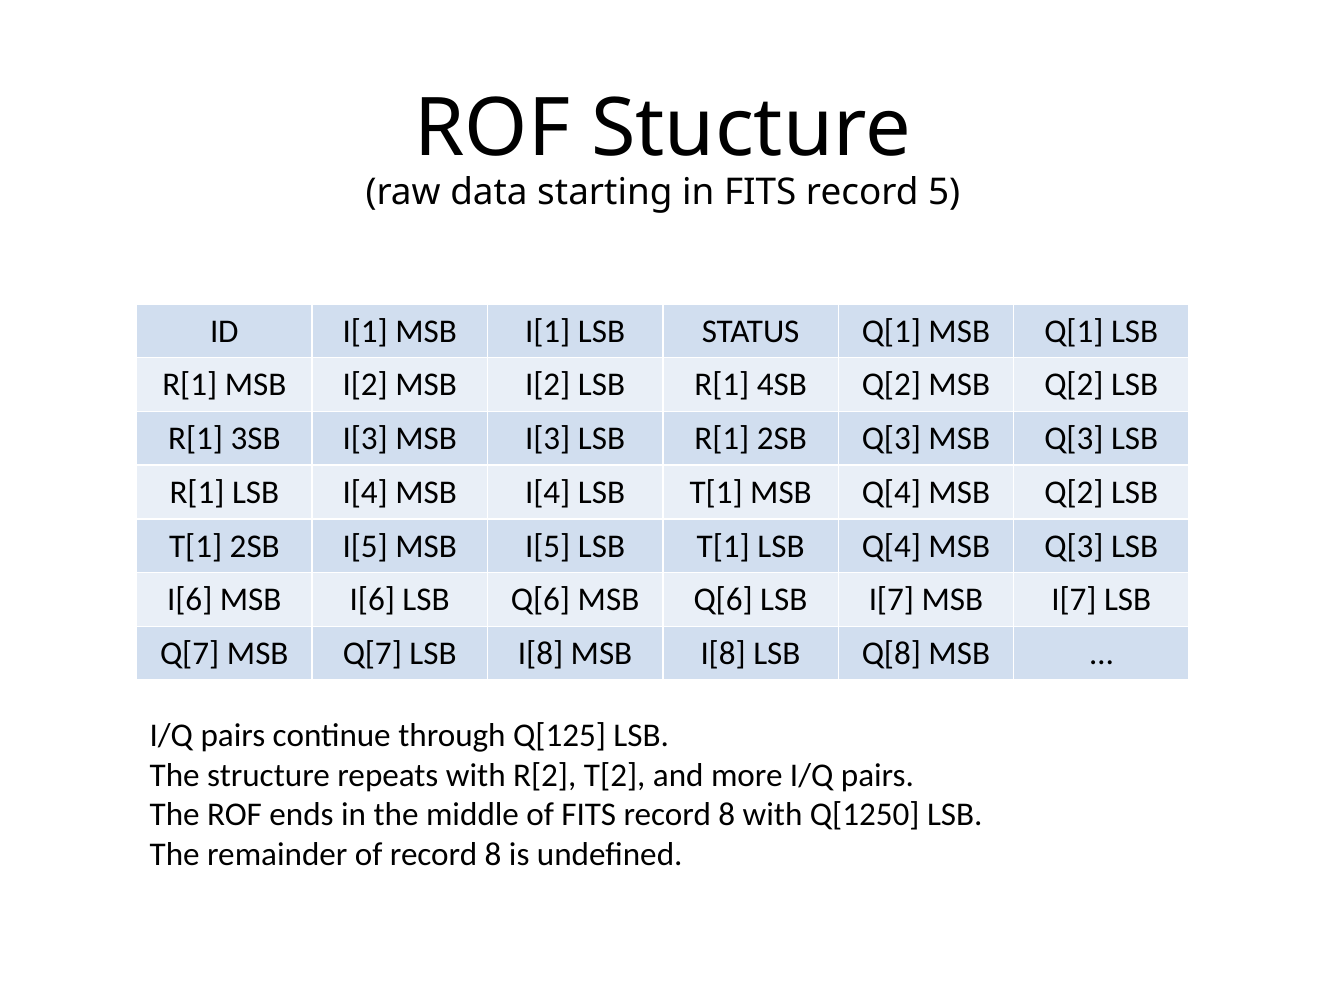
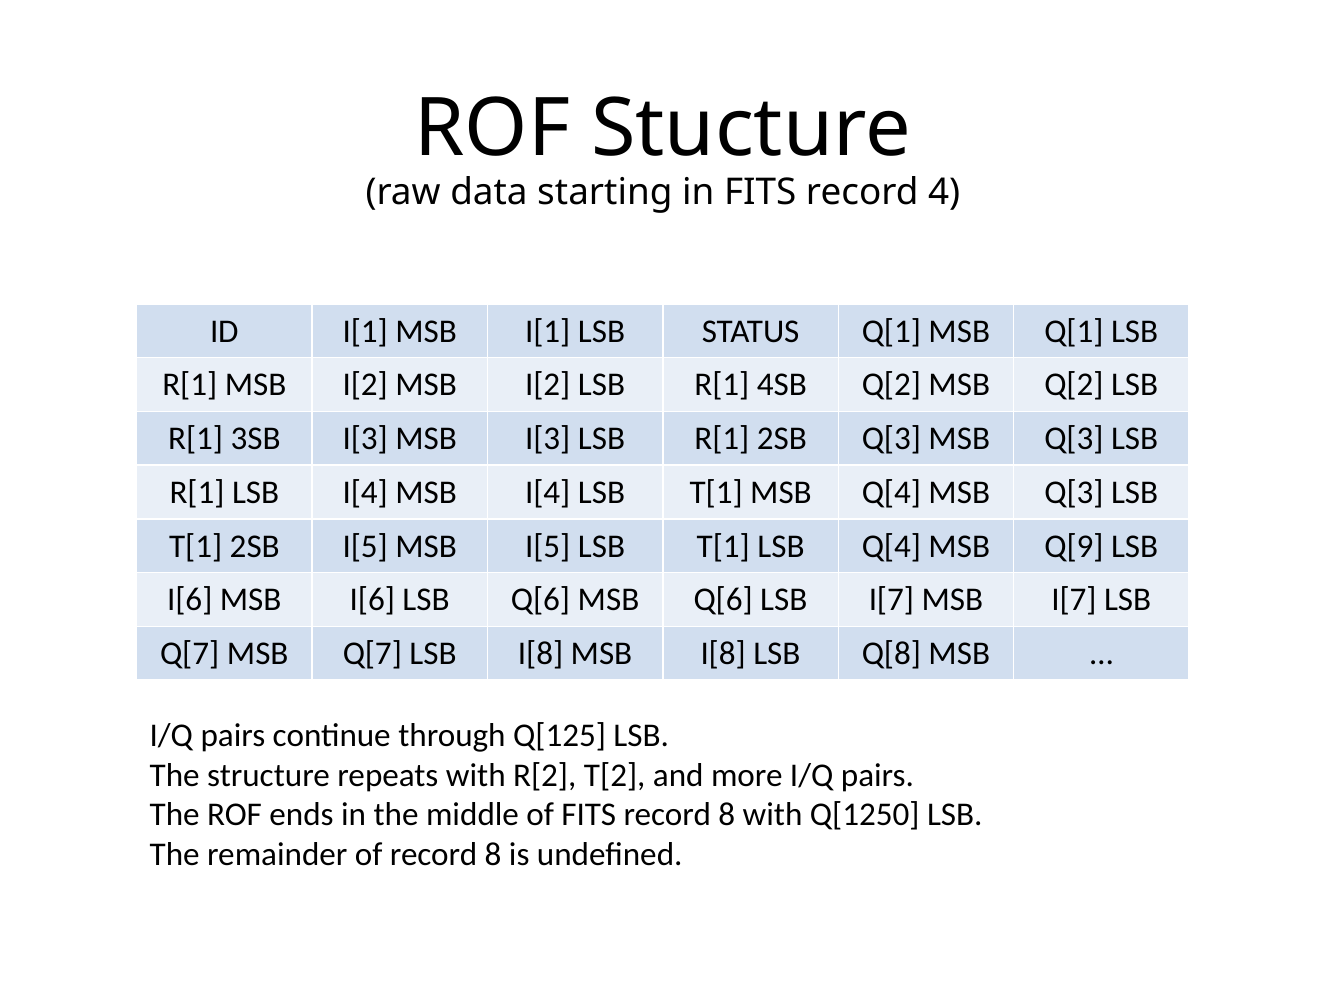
5: 5 -> 4 (944, 193)
Q[4 MSB Q[2: Q[2 -> Q[3 (1074, 493)
Q[4 MSB Q[3: Q[3 -> Q[9 (1074, 546)
